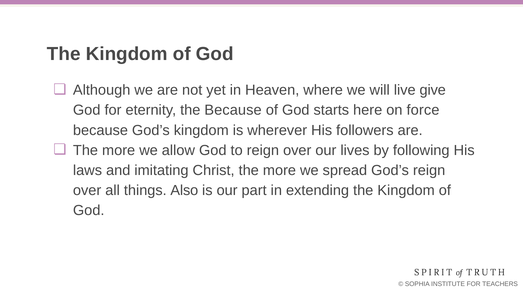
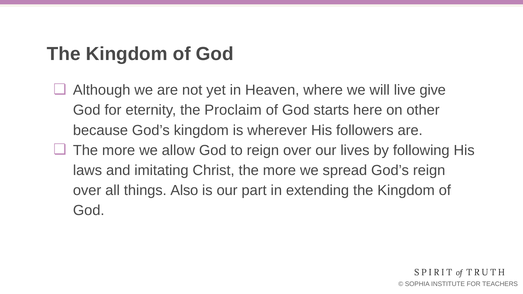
the Because: Because -> Proclaim (233, 110)
force: force -> other (423, 110)
